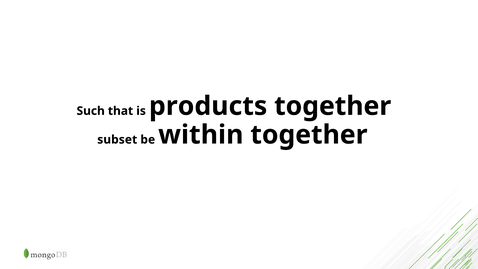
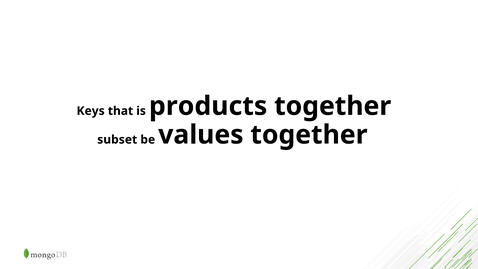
Such: Such -> Keys (91, 111)
within: within -> values (201, 135)
